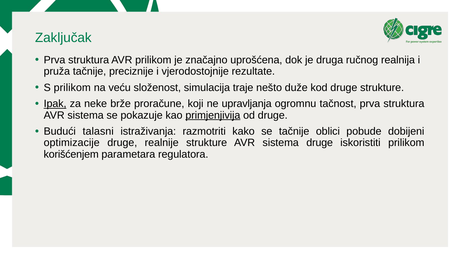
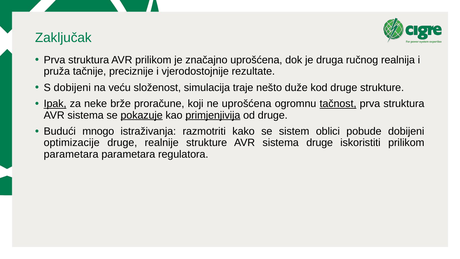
S prilikom: prilikom -> dobijeni (72, 88)
ne upravljanja: upravljanja -> uprošćena (247, 104)
tačnost underline: none -> present (338, 104)
pokazuje underline: none -> present (142, 115)
talasni: talasni -> mnogo (98, 131)
se tačnije: tačnije -> sistem (294, 131)
korišćenjem: korišćenjem -> parametara (71, 154)
